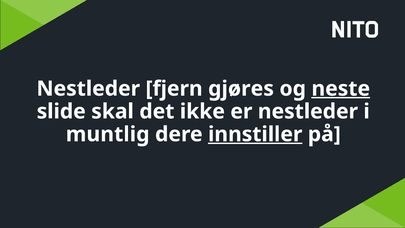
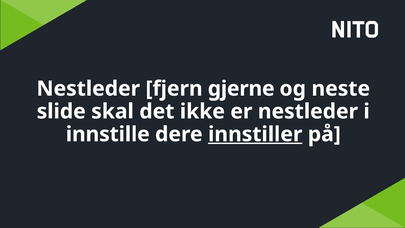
gjøres: gjøres -> gjerne (241, 89)
neste underline: present -> none (341, 89)
muntlig: muntlig -> innstille (108, 134)
